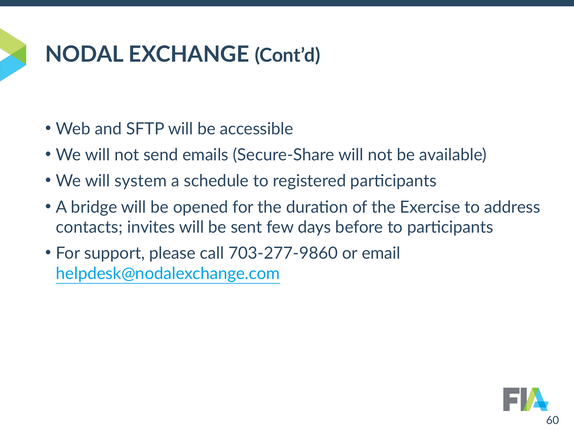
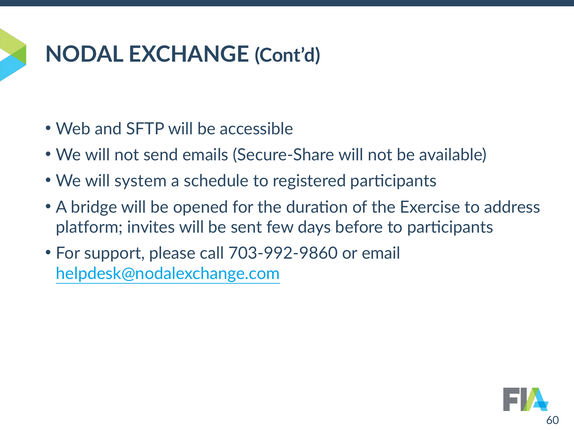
contacts: contacts -> platform (89, 227)
703-277-9860: 703-277-9860 -> 703-992-9860 (283, 253)
